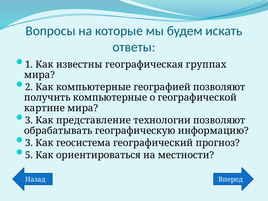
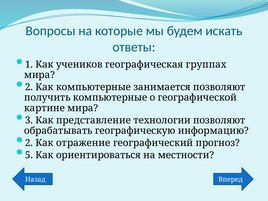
известны: известны -> учеников (79, 65)
географией: географией -> занимается (162, 87)
3: 3 -> 2 (29, 143)
геосистема: геосистема -> отражение (83, 143)
